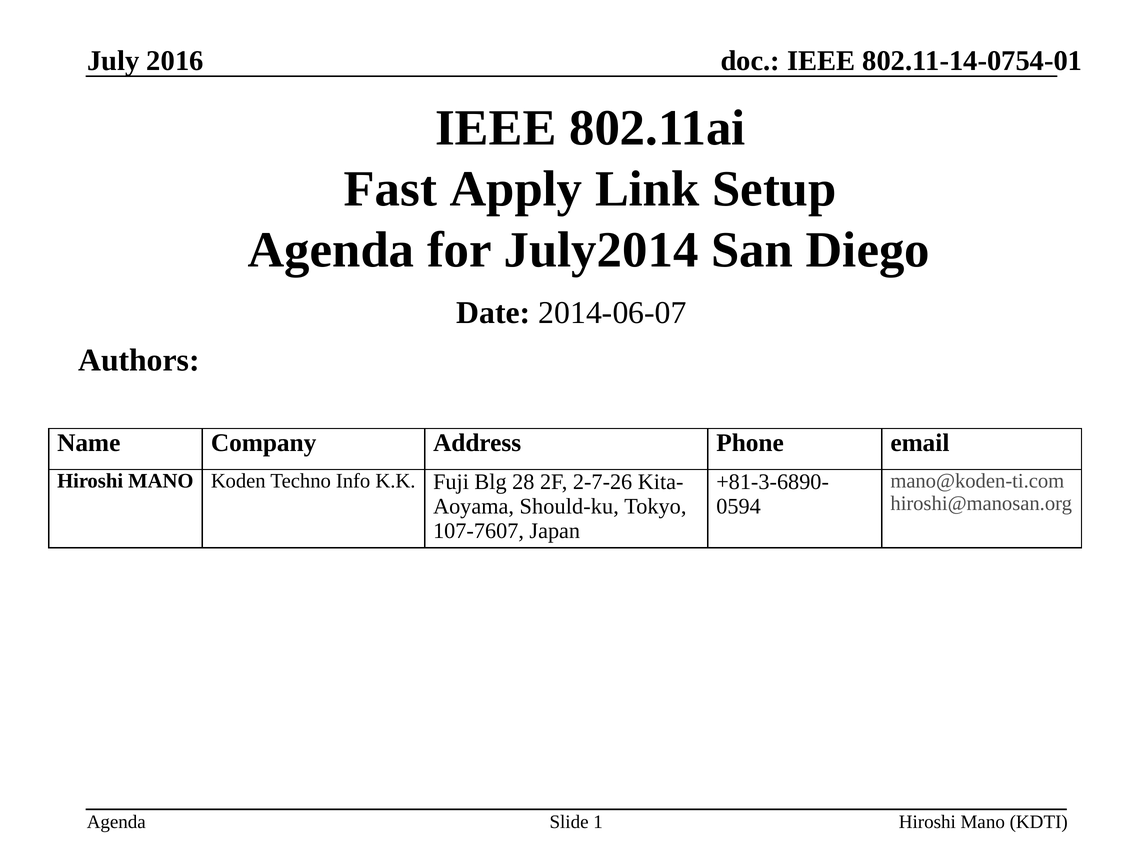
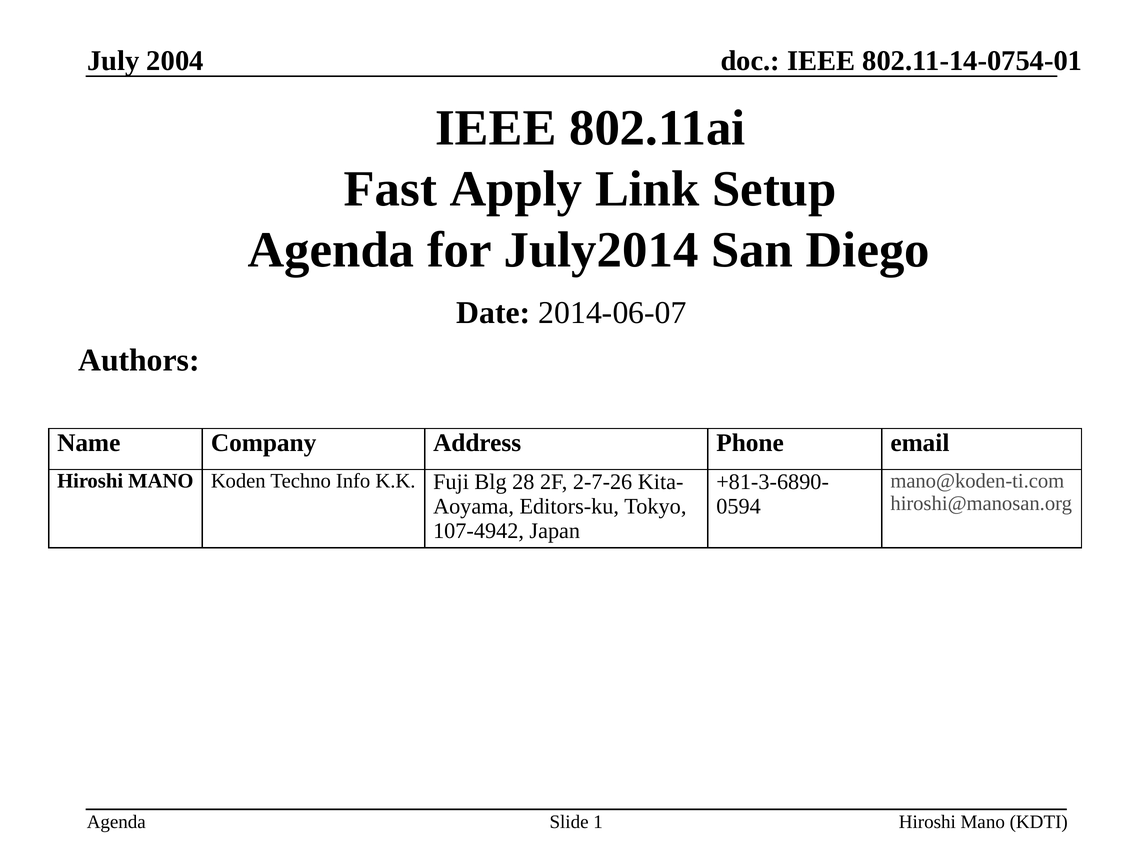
2016: 2016 -> 2004 (175, 61)
Should-ku: Should-ku -> Editors-ku (569, 507)
107-7607: 107-7607 -> 107-4942 (479, 531)
